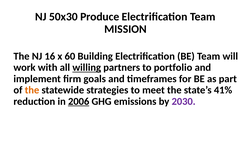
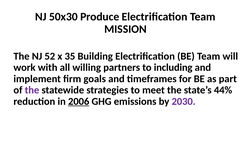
16: 16 -> 52 (50, 56)
60: 60 -> 35 (70, 56)
willing underline: present -> none (87, 68)
portfolio: portfolio -> including (173, 68)
the colour: orange -> purple (32, 90)
41%: 41% -> 44% (223, 90)
